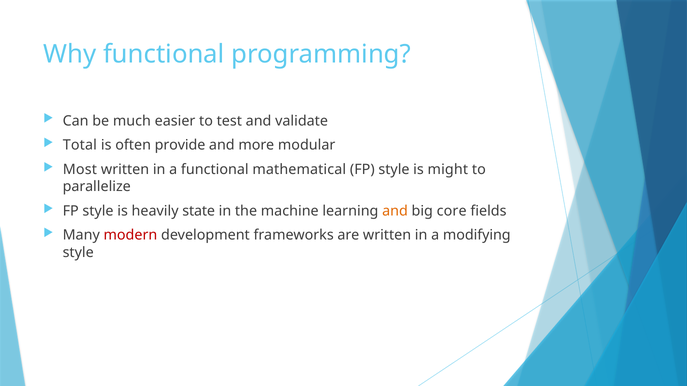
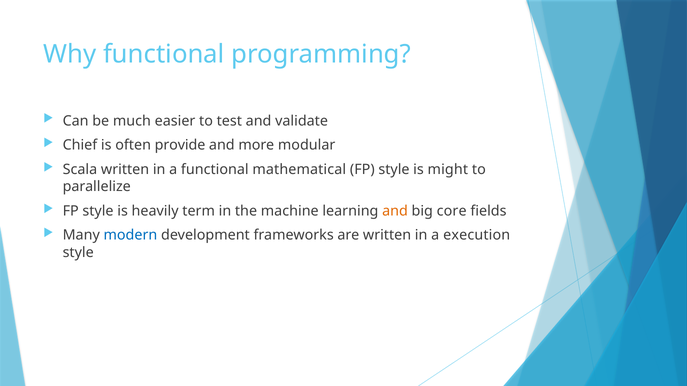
Total: Total -> Chief (80, 145)
Most: Most -> Scala (80, 170)
state: state -> term (199, 211)
modern colour: red -> blue (130, 235)
modifying: modifying -> execution (477, 235)
